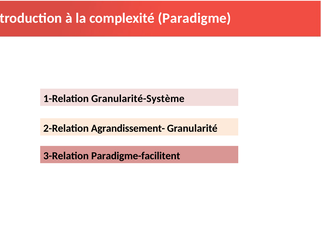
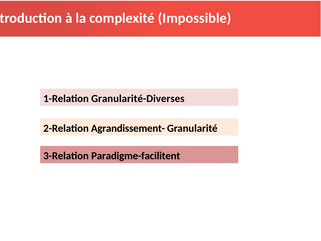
Paradigme: Paradigme -> Impossible (195, 18)
Granularité-Système: Granularité-Système -> Granularité-Diverses (138, 99)
